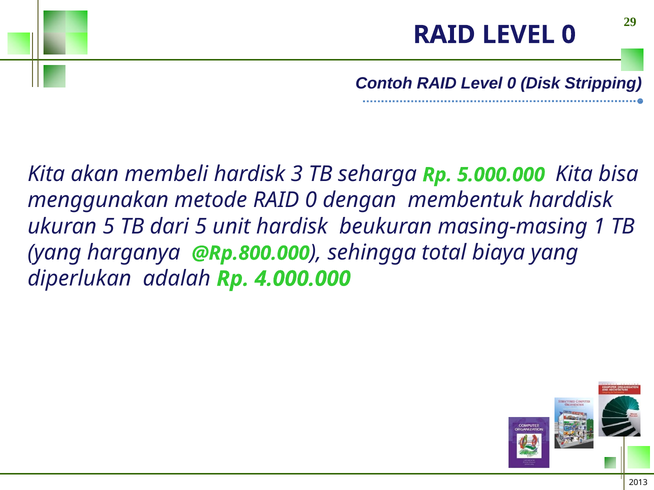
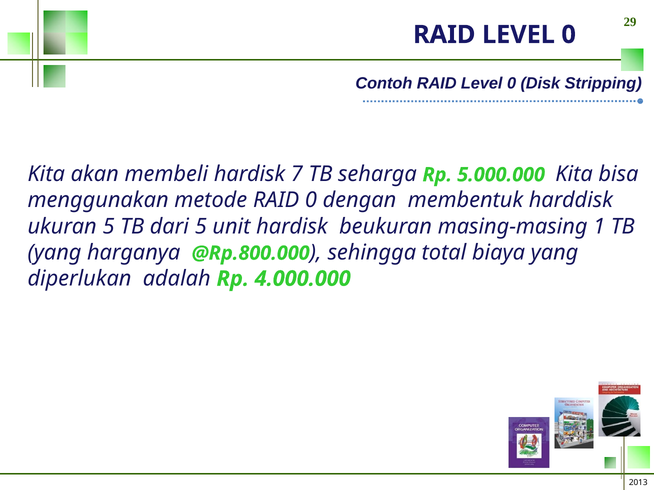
3: 3 -> 7 (297, 174)
